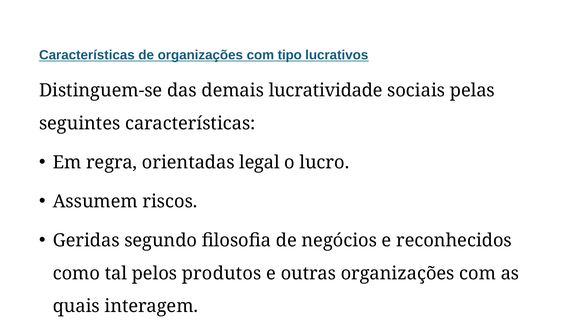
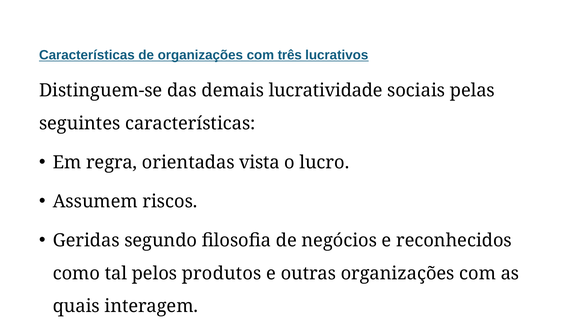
tipo: tipo -> três (290, 55)
orientadas legal: legal -> vista (259, 162)
